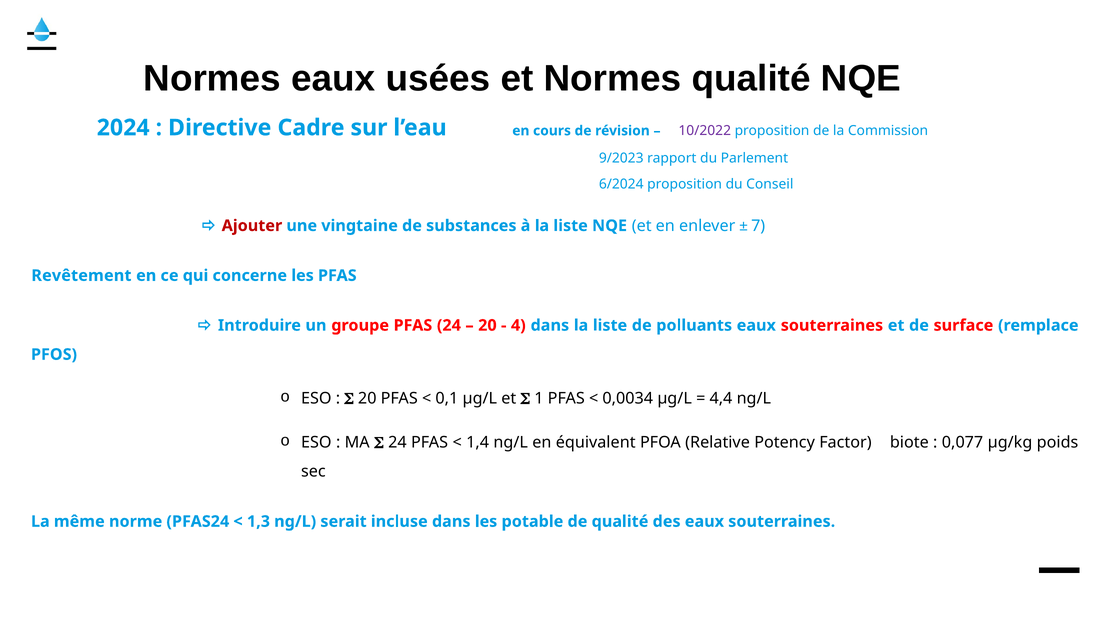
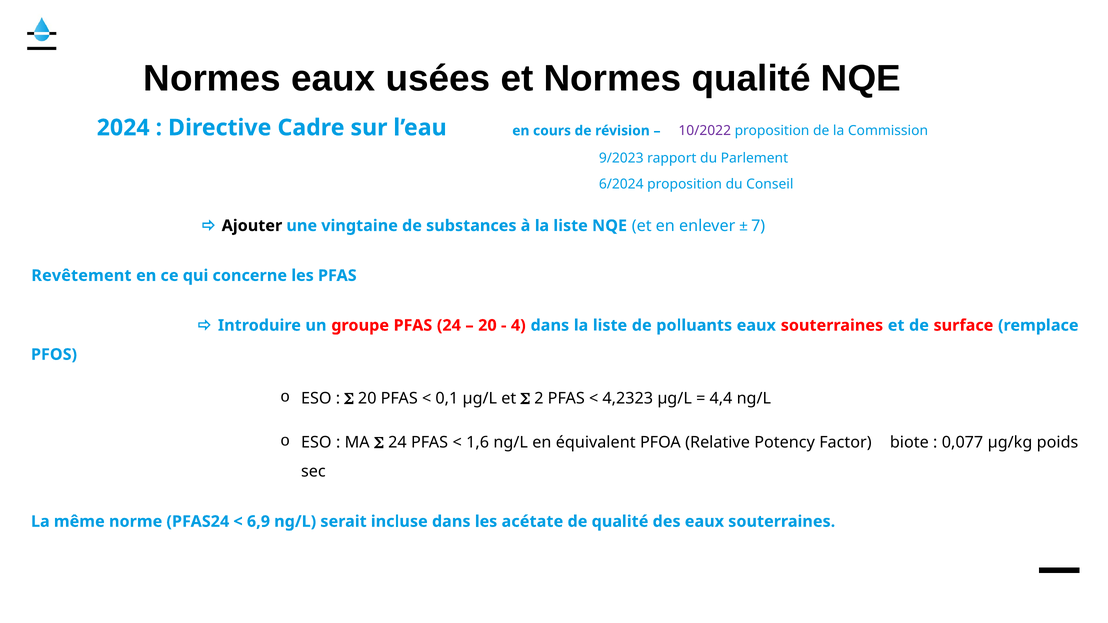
Ajouter colour: red -> black (252, 226)
1: 1 -> 2 (539, 399)
0,0034: 0,0034 -> 4,2323 (628, 399)
1,4: 1,4 -> 1,6 (478, 443)
1,3: 1,3 -> 6,9 (258, 522)
potable: potable -> acétate (532, 522)
